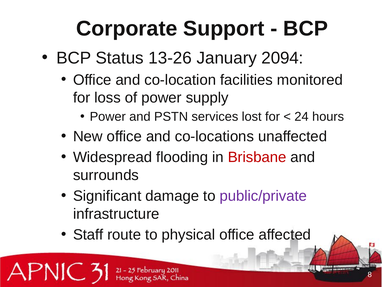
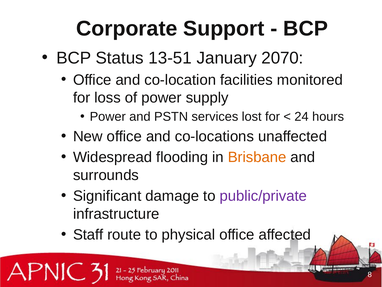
13-26: 13-26 -> 13-51 (170, 58)
2094: 2094 -> 2070 (282, 58)
Brisbane colour: red -> orange (257, 157)
